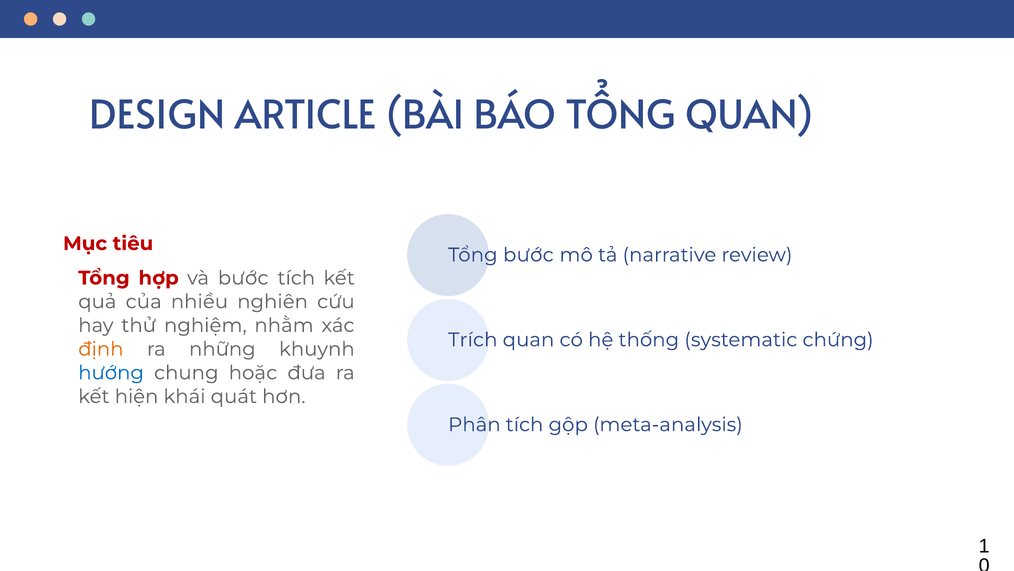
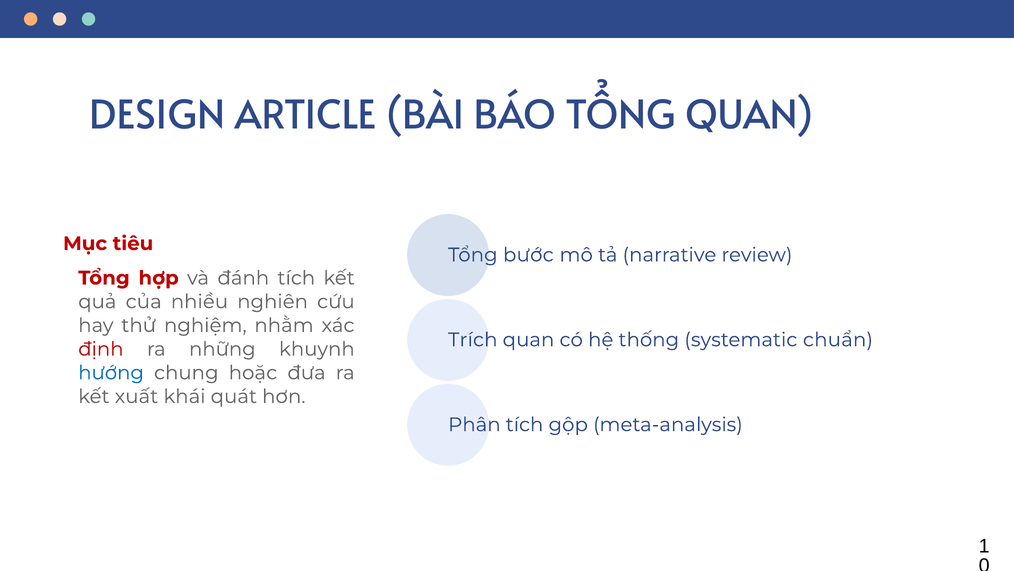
và bước: bước -> đánh (243, 278)
chứng: chứng -> chuẩn (838, 339)
định colour: orange -> red (101, 349)
hiện: hiện -> xuất (136, 396)
